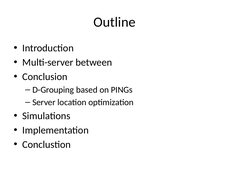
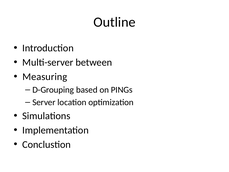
Conclusion: Conclusion -> Measuring (45, 77)
